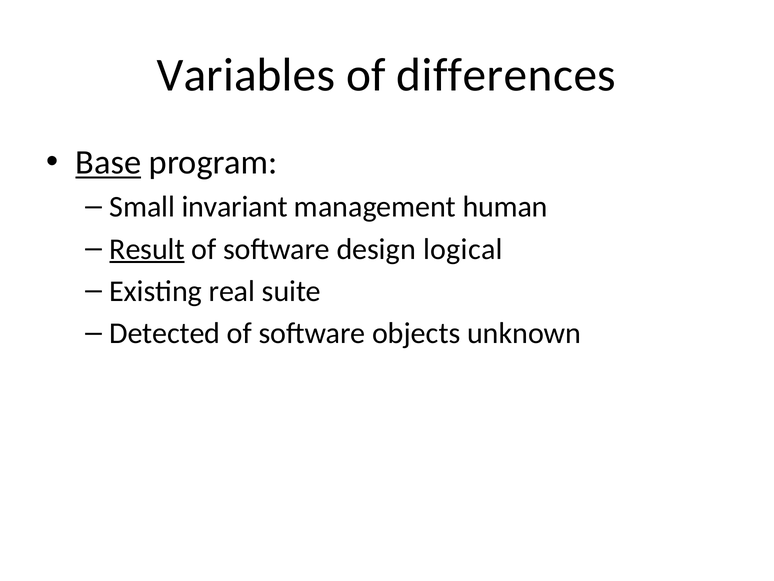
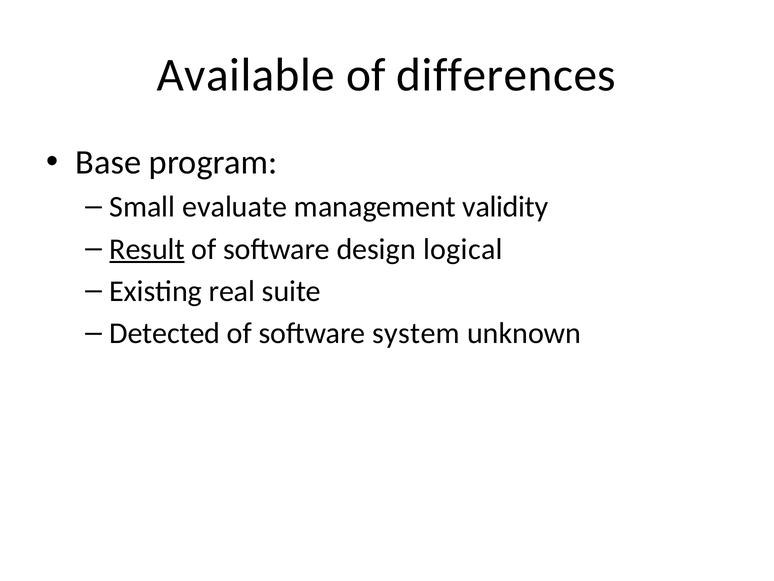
Variables: Variables -> Available (246, 75)
Base underline: present -> none (108, 162)
invariant: invariant -> evaluate (235, 207)
human: human -> validity (505, 207)
objects: objects -> system (416, 333)
